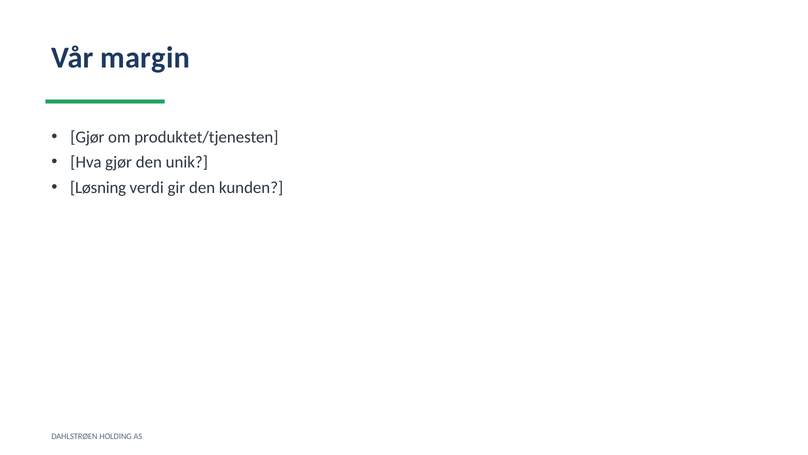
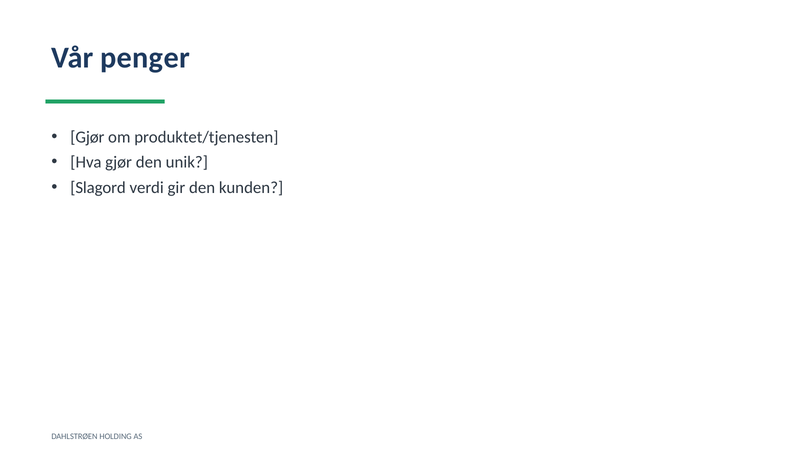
margin: margin -> penger (145, 58)
Løsning: Løsning -> Slagord (98, 187)
